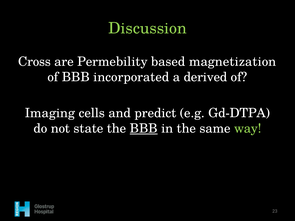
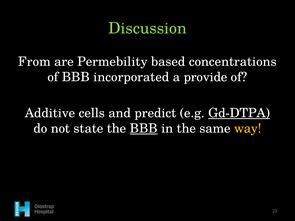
Cross: Cross -> From (34, 62)
magnetization: magnetization -> concentrations (233, 62)
derived: derived -> provide (206, 77)
Imaging: Imaging -> Additive (50, 113)
Gd-DTPA underline: none -> present (239, 113)
way colour: light green -> yellow (248, 129)
